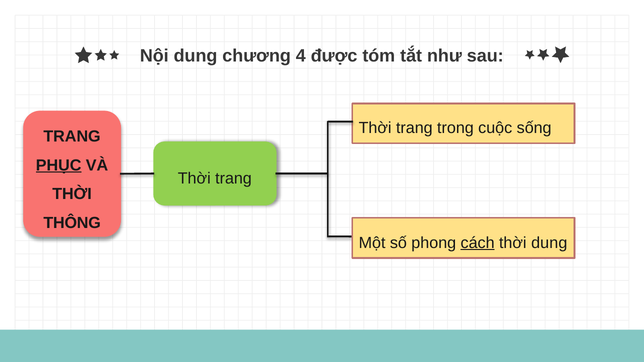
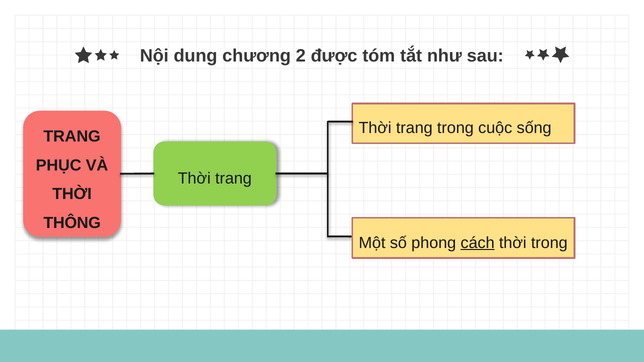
4: 4 -> 2 (301, 56)
PHỤC underline: present -> none (59, 165)
thời dung: dung -> trong (549, 243)
